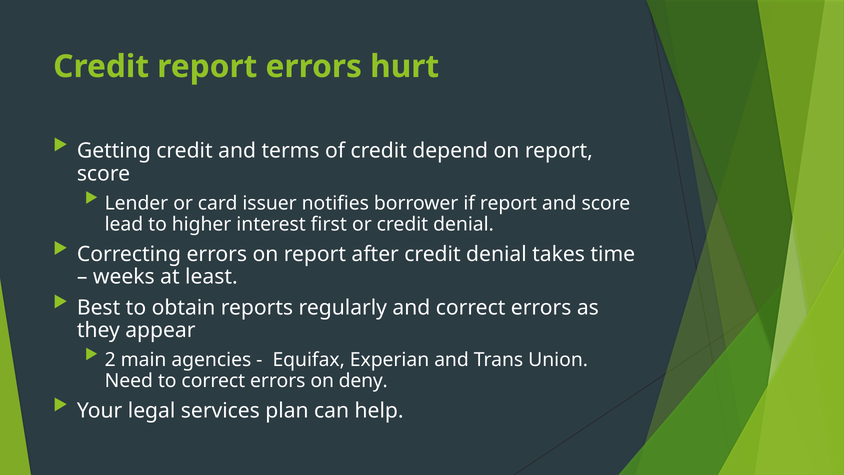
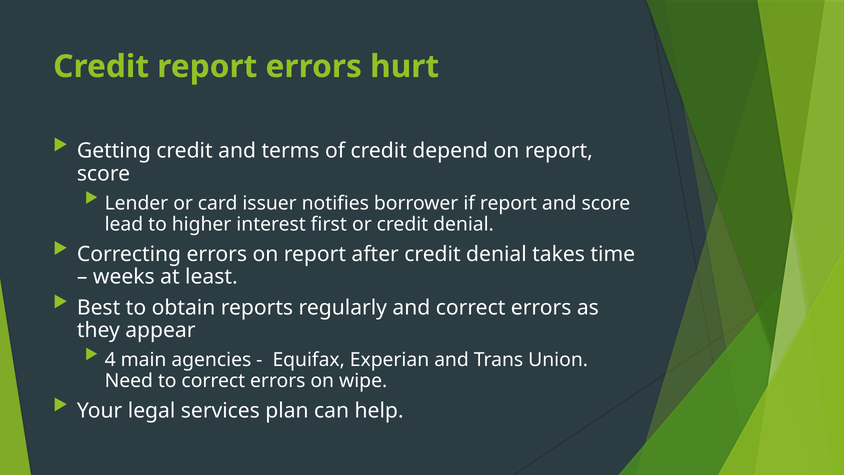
2: 2 -> 4 (110, 360)
deny: deny -> wipe (363, 381)
